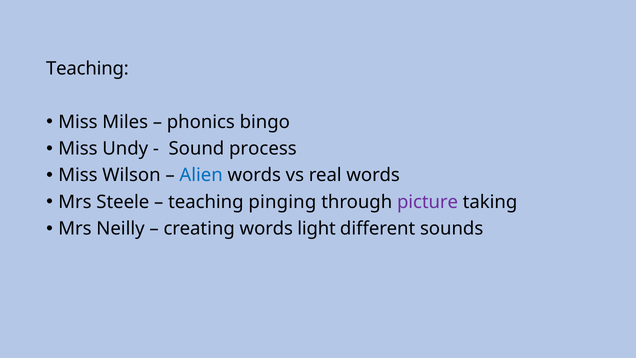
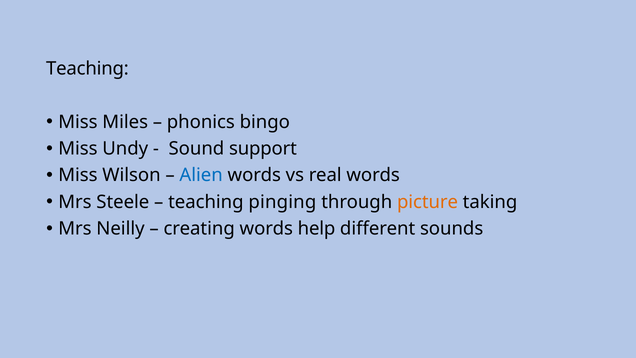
process: process -> support (263, 149)
picture colour: purple -> orange (428, 202)
light: light -> help (317, 229)
